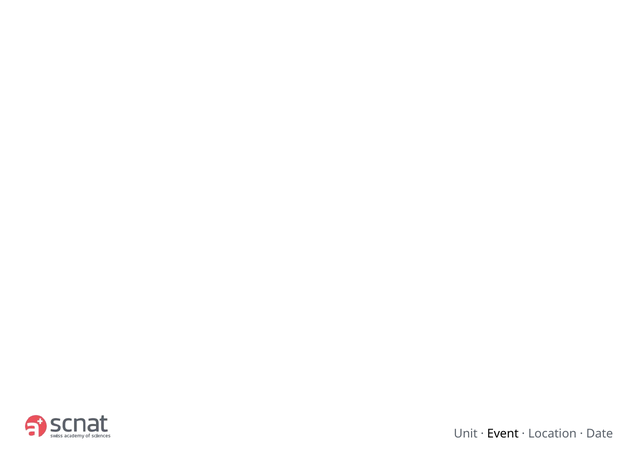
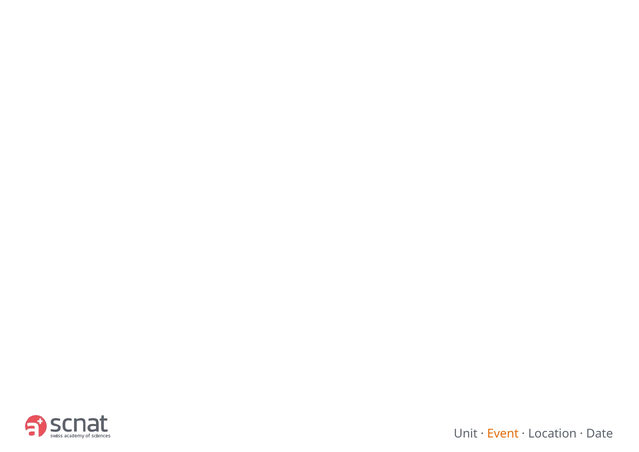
Event colour: black -> orange (503, 433)
